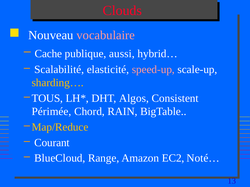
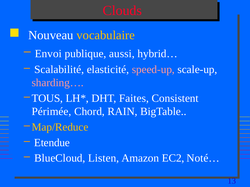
vocabulaire colour: pink -> yellow (106, 35)
Cache: Cache -> Envoi (48, 54)
sharding… colour: yellow -> pink (58, 83)
Algos: Algos -> Faites (134, 98)
Courant: Courant -> Etendue (52, 143)
Range: Range -> Listen (104, 158)
